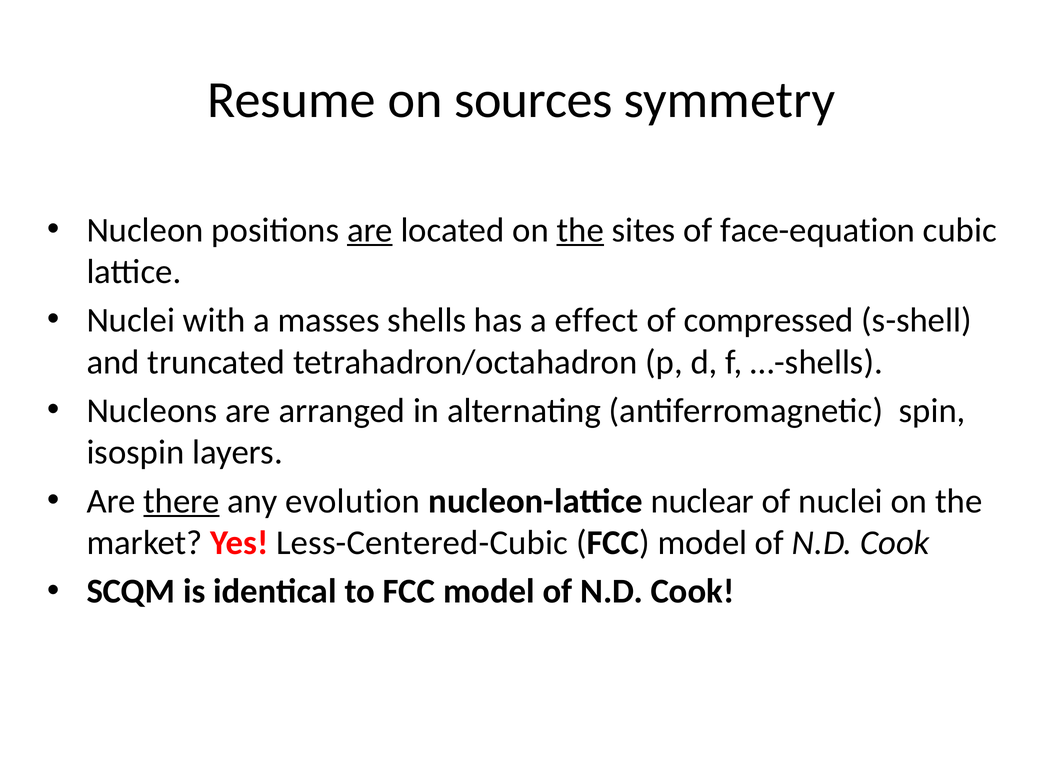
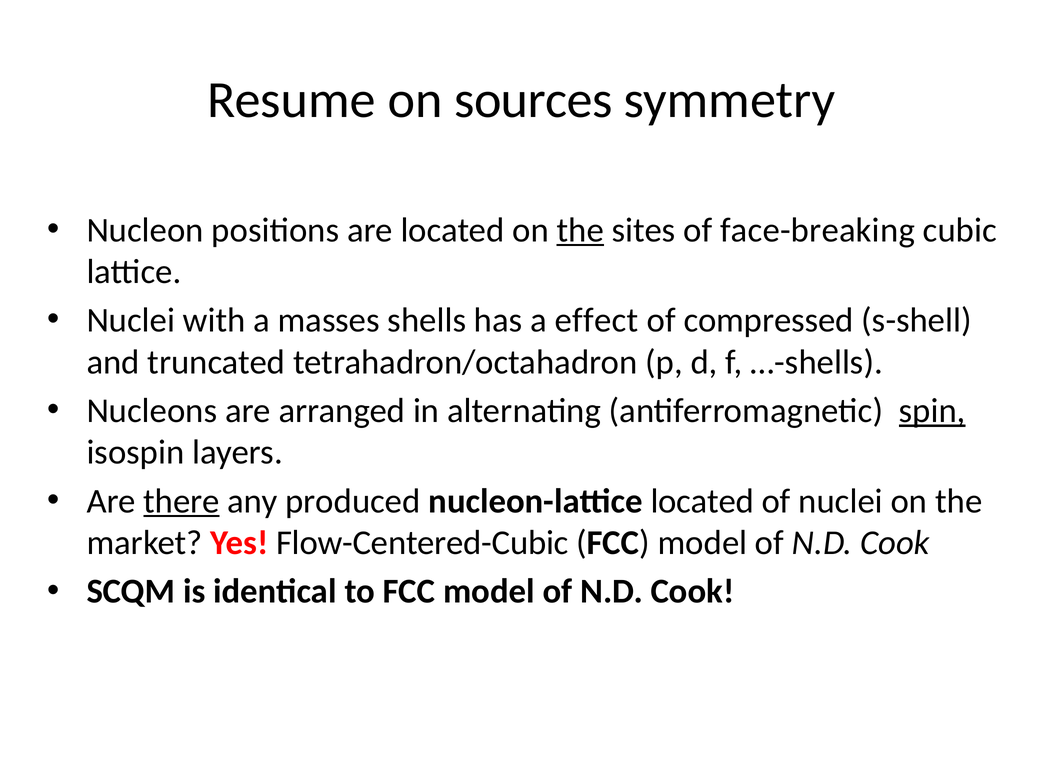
are underline: present -> none (370, 230)
face-equation: face-equation -> face-breaking (817, 230)
spin underline: none -> present (932, 411)
evolution: evolution -> produced (353, 501)
nucleon-lattice nuclear: nuclear -> located (702, 501)
Less-Centered-Cubic: Less-Centered-Cubic -> Flow-Centered-Cubic (422, 543)
